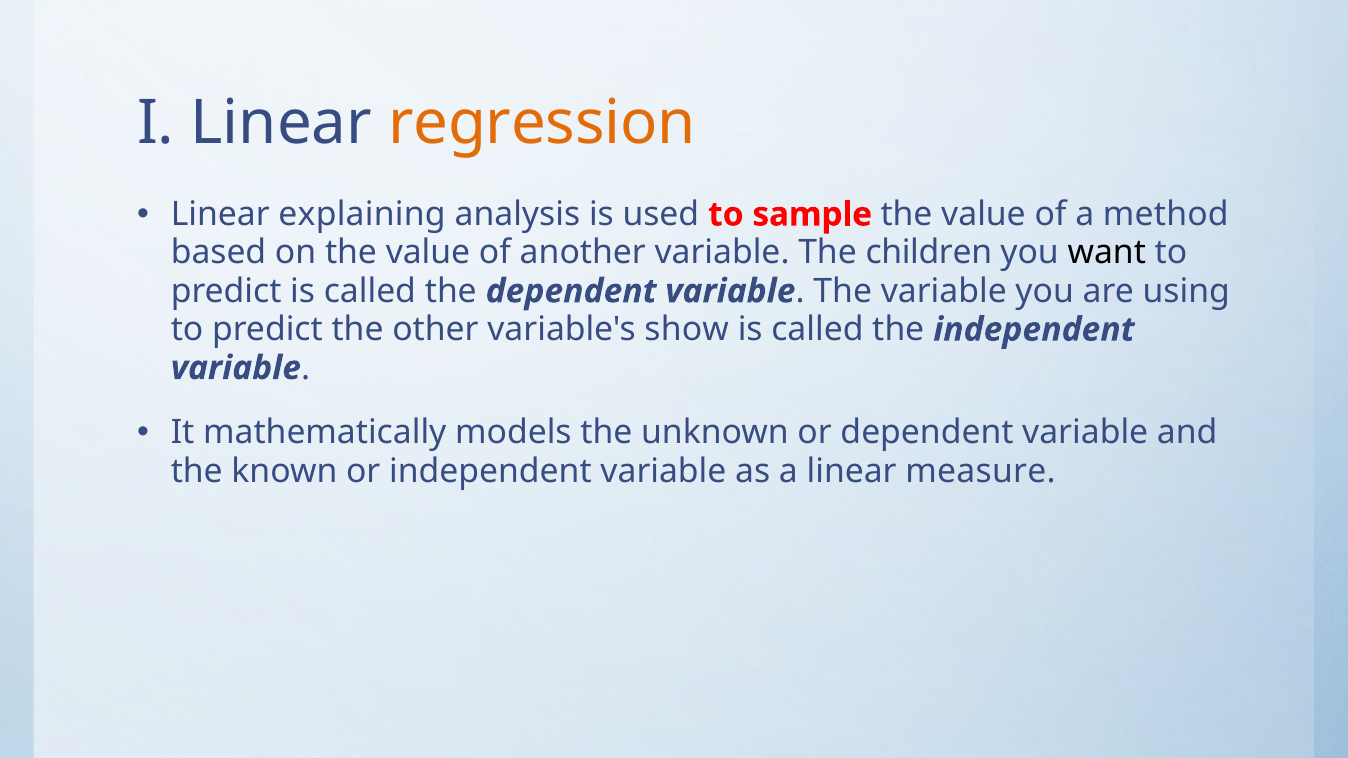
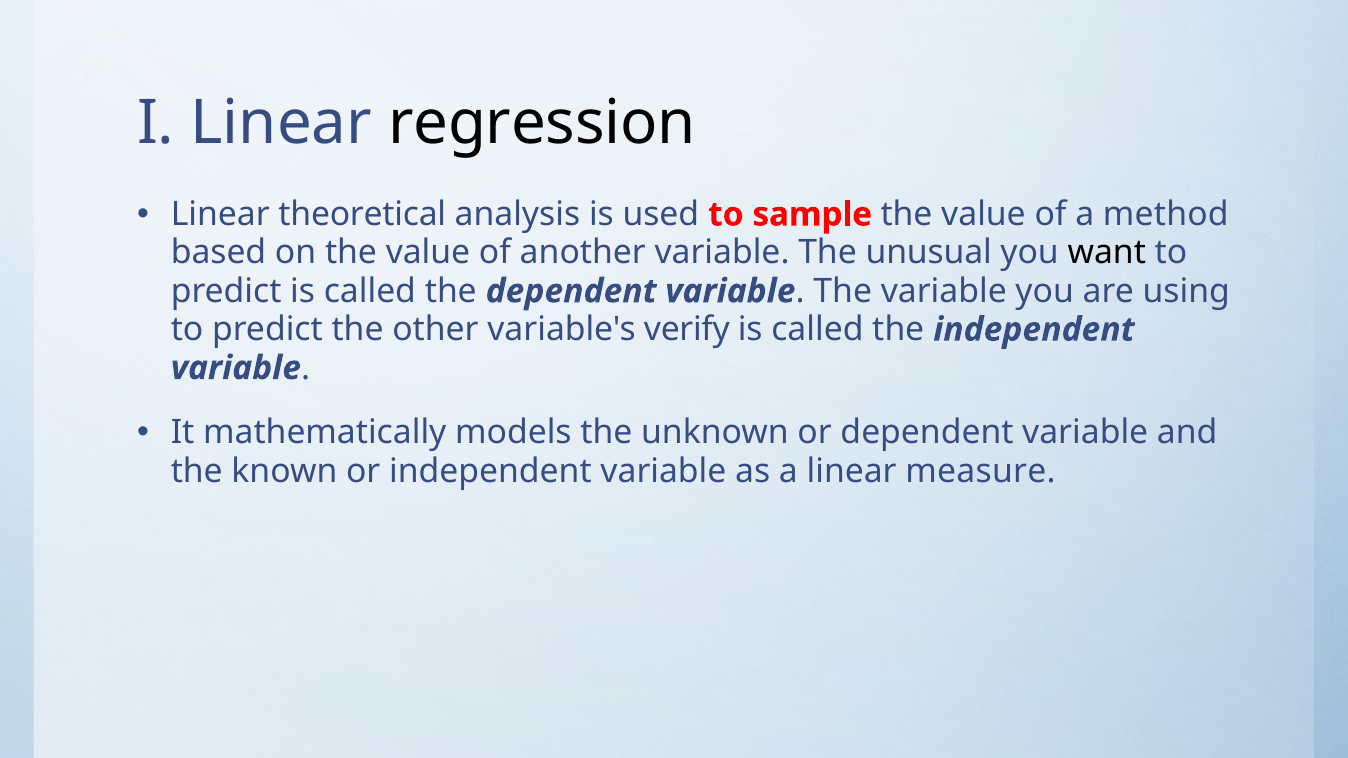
regression colour: orange -> black (542, 123)
explaining: explaining -> theoretical (362, 215)
children: children -> unusual (929, 253)
show: show -> verify (687, 330)
